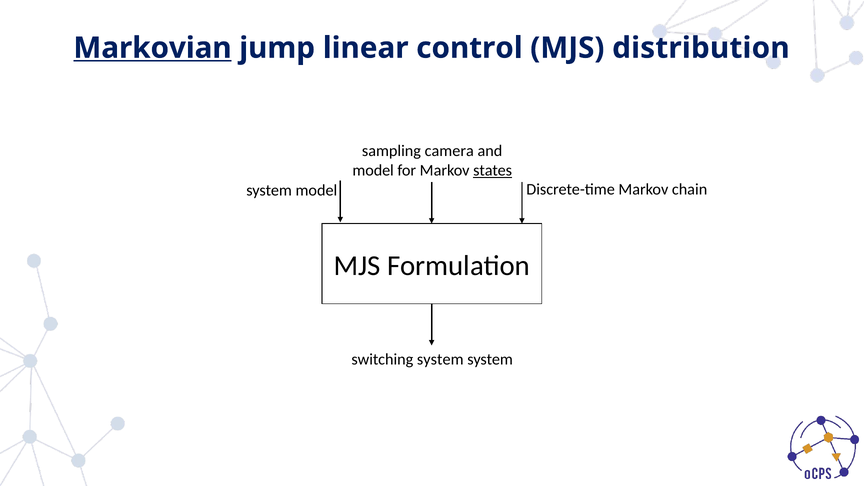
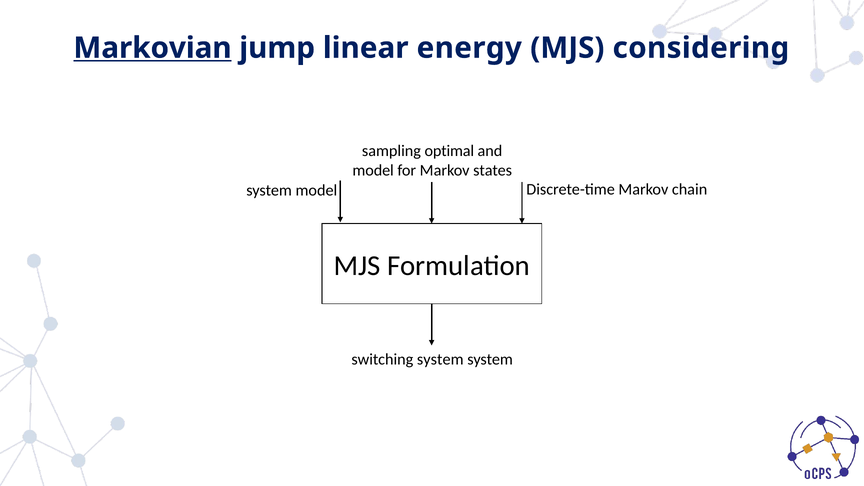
control: control -> energy (469, 48)
distribution: distribution -> considering (701, 48)
camera: camera -> optimal (449, 151)
states underline: present -> none (493, 170)
